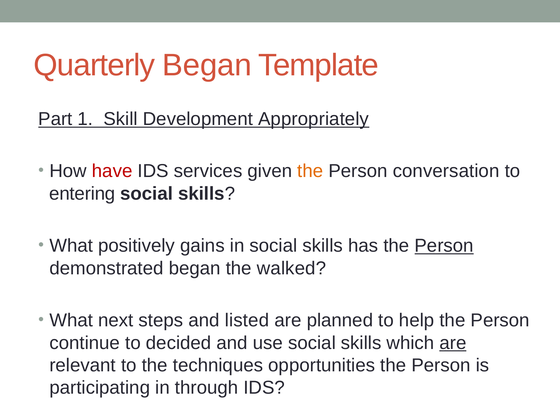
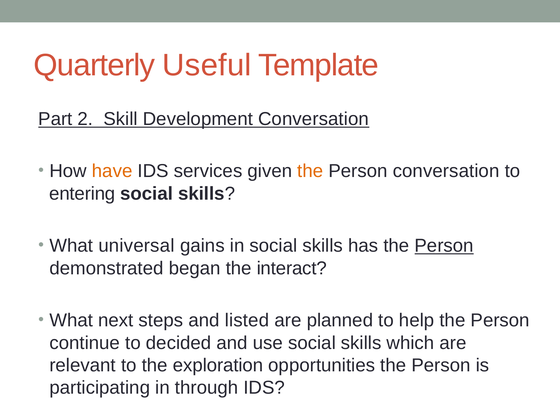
Quarterly Began: Began -> Useful (207, 65)
1: 1 -> 2 (85, 119)
Development Appropriately: Appropriately -> Conversation (314, 119)
have colour: red -> orange (112, 171)
positively: positively -> universal (136, 246)
walked: walked -> interact (292, 268)
are underline: present -> none (453, 343)
techniques: techniques -> exploration (218, 365)
